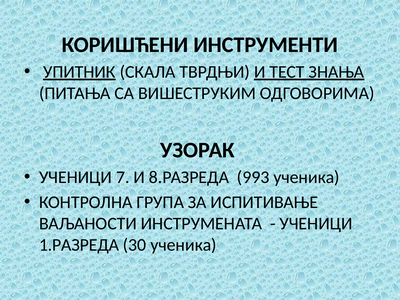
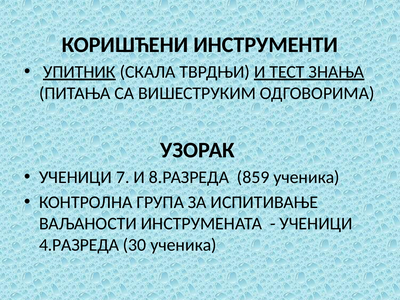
993: 993 -> 859 (253, 177)
1.РАЗРЕДА: 1.РАЗРЕДА -> 4.РАЗРЕДА (79, 245)
